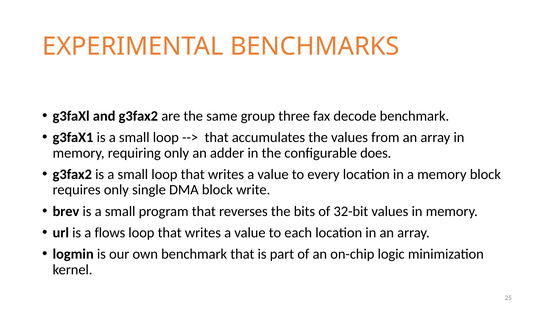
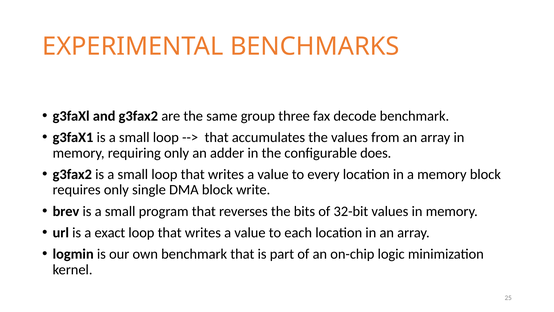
flows: flows -> exact (110, 232)
